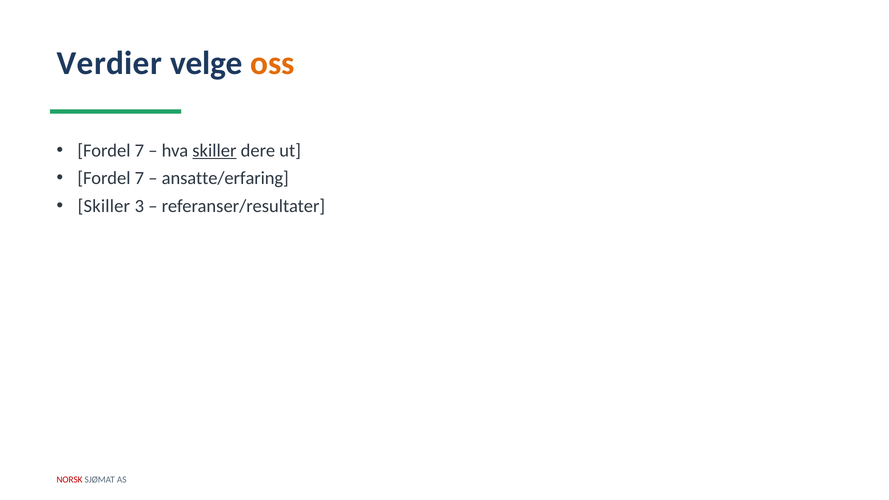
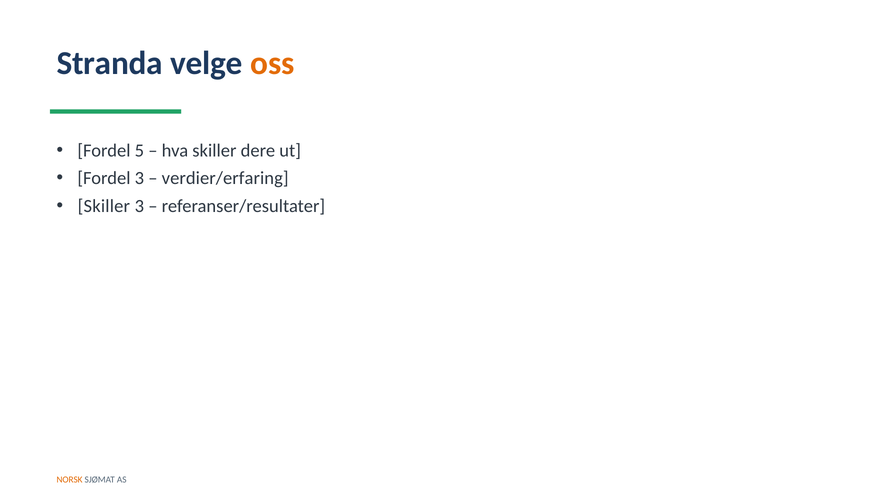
Verdier: Verdier -> Stranda (110, 63)
7: 7 -> 5 (139, 151)
skiller underline: present -> none (214, 151)
7: 7 -> 3 (139, 178)
ansatte/erfaring: ansatte/erfaring -> verdier/erfaring (225, 178)
NORSK colour: red -> orange (70, 480)
